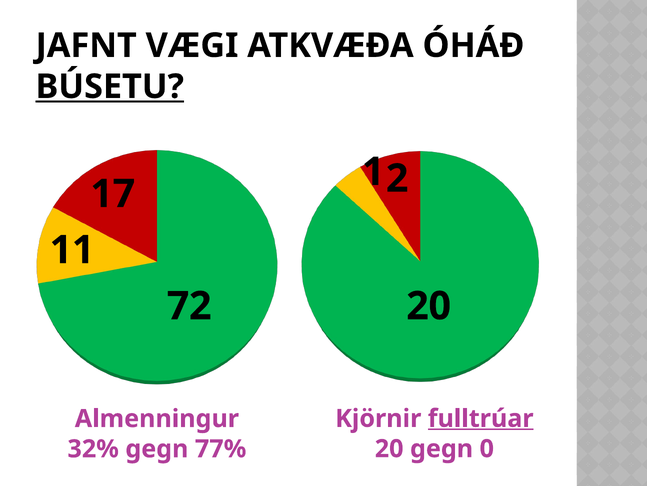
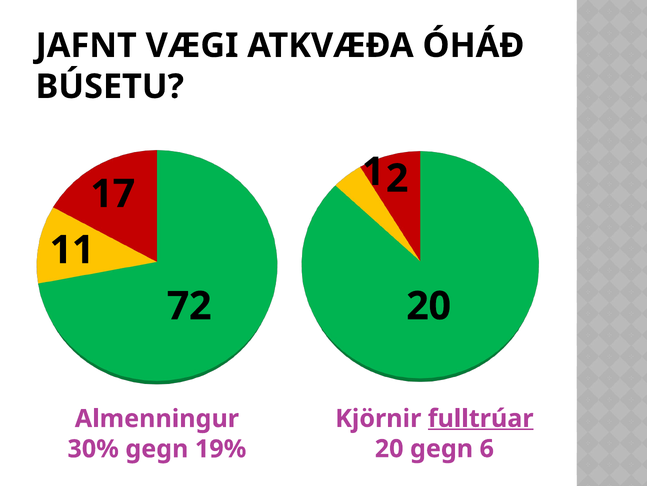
BÚSETU underline: present -> none (110, 87)
0: 0 -> 6 (487, 448)
32%: 32% -> 30% (93, 448)
77%: 77% -> 19% (221, 448)
